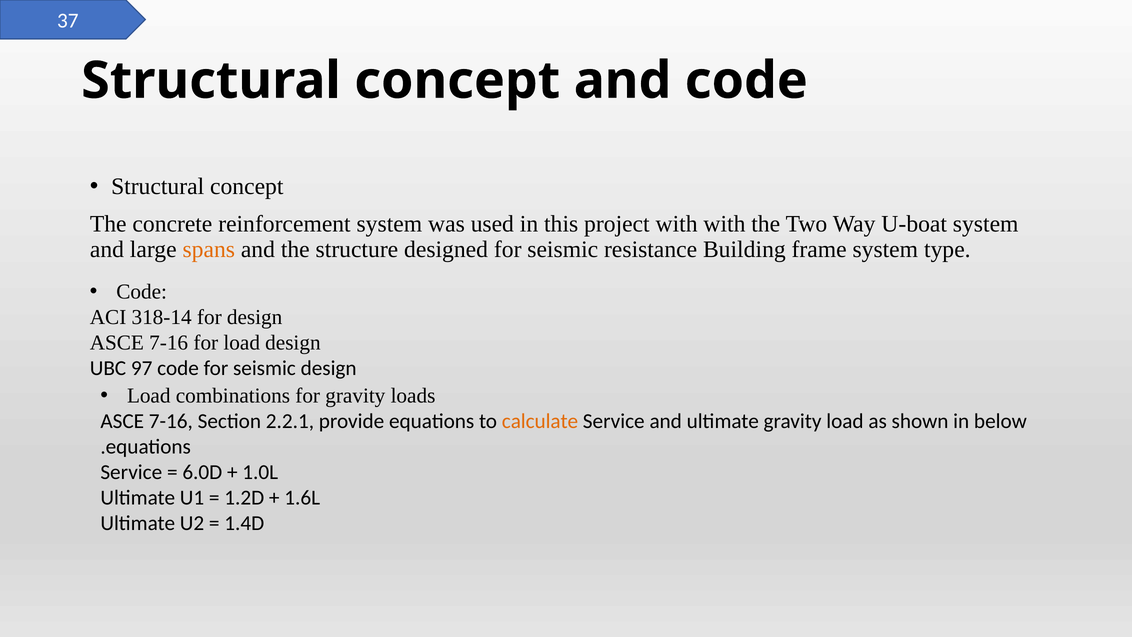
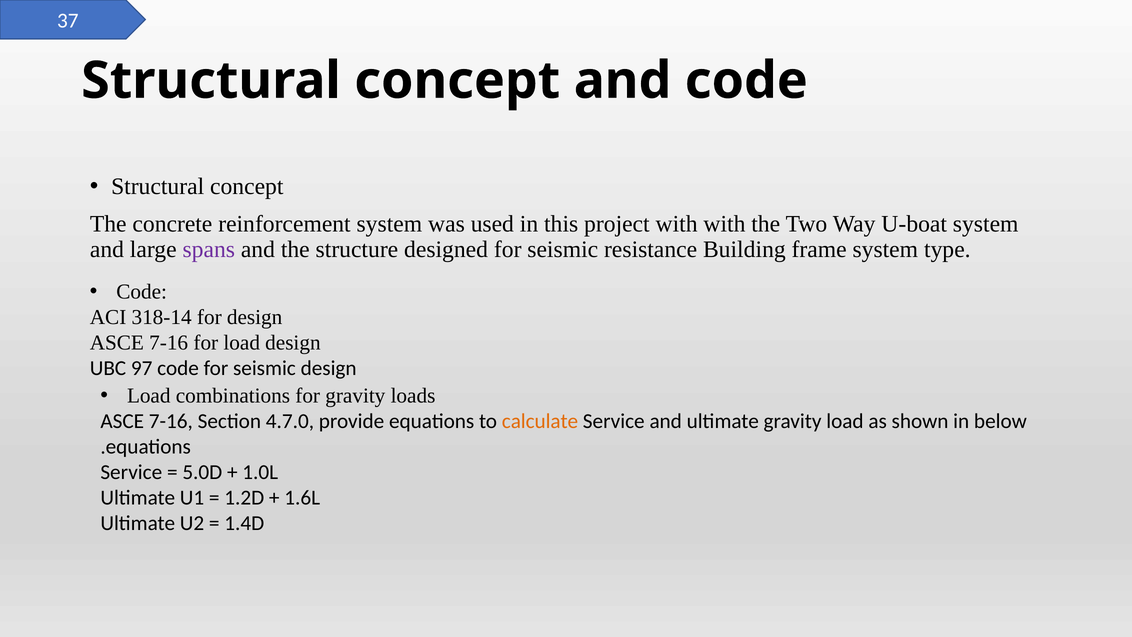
spans colour: orange -> purple (209, 249)
2.2.1: 2.2.1 -> 4.7.0 (290, 421)
6.0D: 6.0D -> 5.0D (202, 472)
